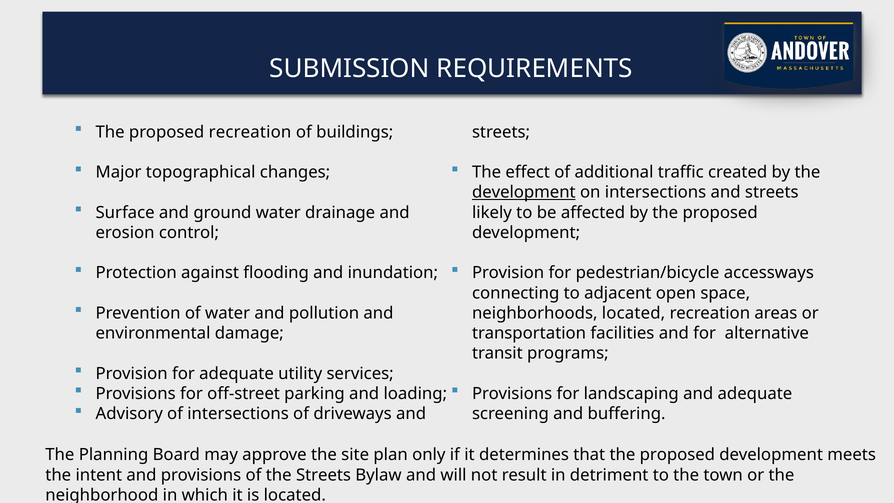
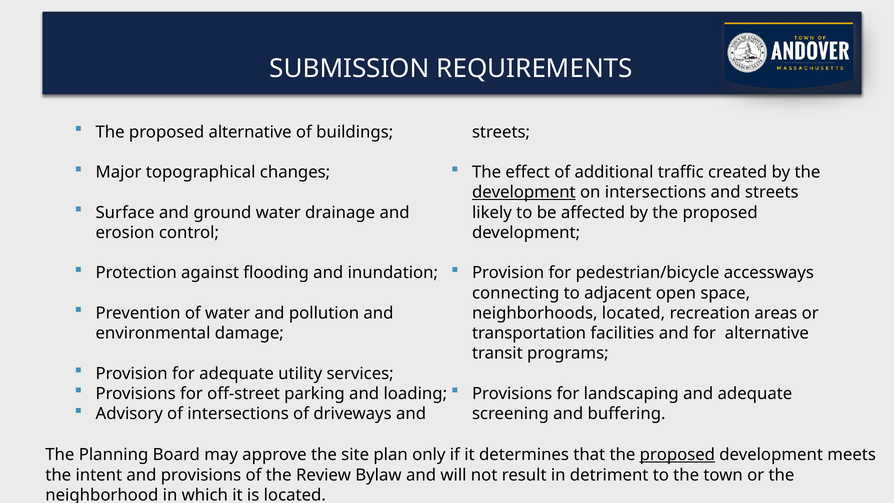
proposed recreation: recreation -> alternative (250, 132)
proposed underline: none -> present (677, 455)
the Streets: Streets -> Review (324, 475)
